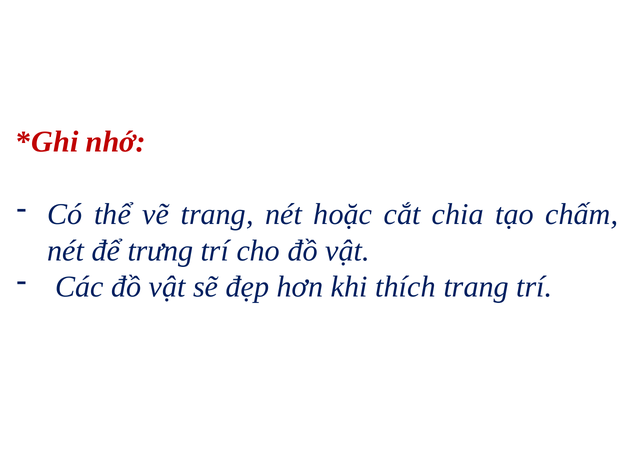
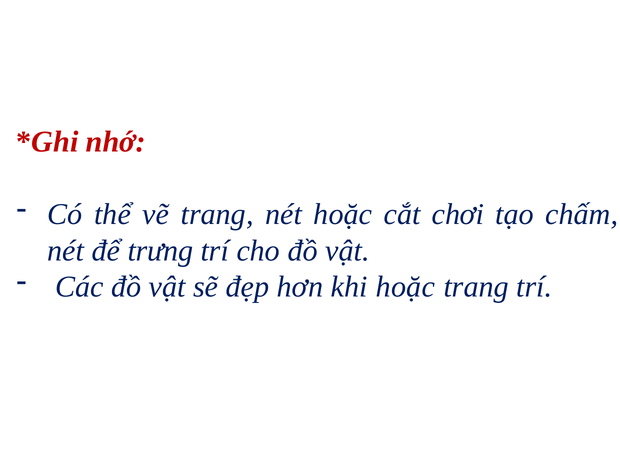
chia: chia -> chơi (458, 214)
khi thích: thích -> hoặc (405, 287)
